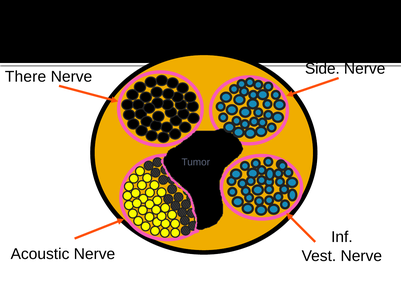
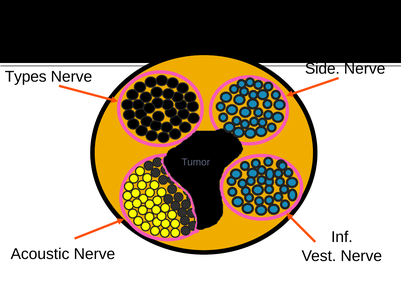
There: There -> Types (26, 77)
